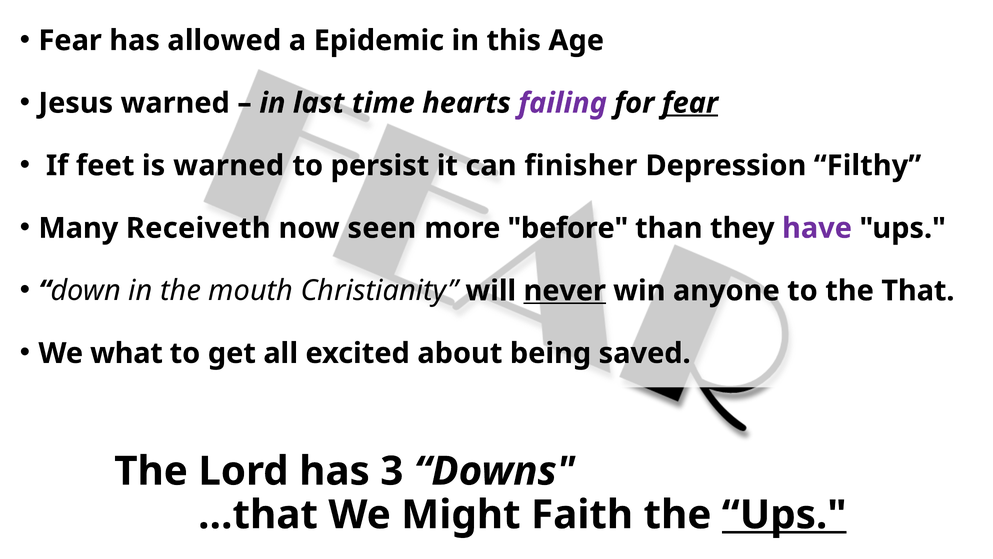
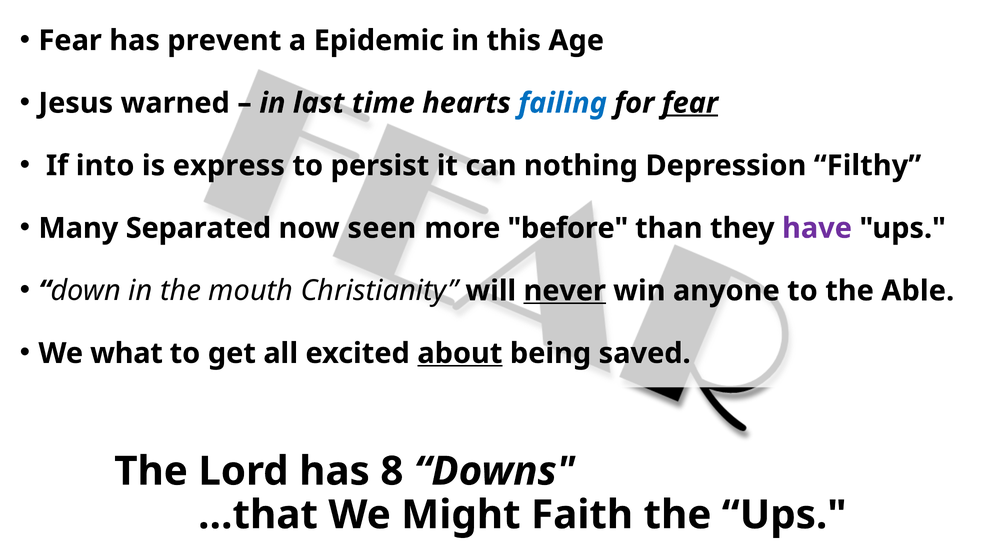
allowed: allowed -> prevent (224, 41)
failing colour: purple -> blue (563, 103)
feet: feet -> into (105, 166)
is warned: warned -> express (229, 166)
finisher: finisher -> nothing (581, 166)
Receiveth: Receiveth -> Separated (198, 228)
That: That -> Able (918, 291)
about underline: none -> present (460, 353)
3: 3 -> 8 (392, 471)
Ups underline: present -> none (784, 515)
